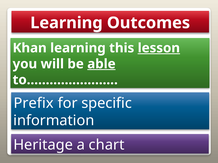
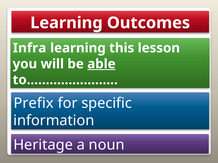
Khan: Khan -> Infra (30, 48)
lesson underline: present -> none (159, 48)
chart: chart -> noun (107, 145)
